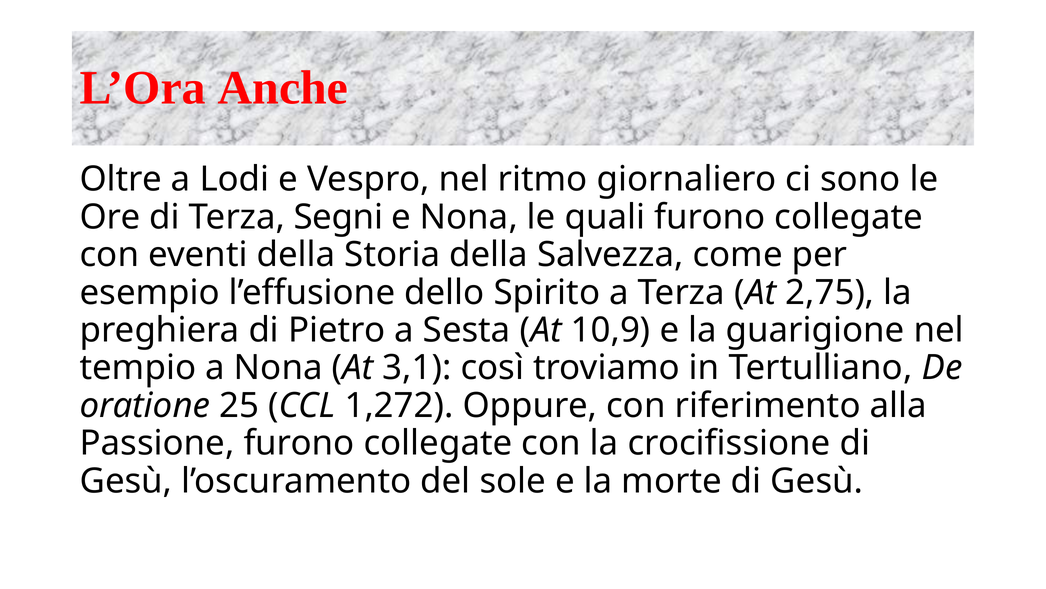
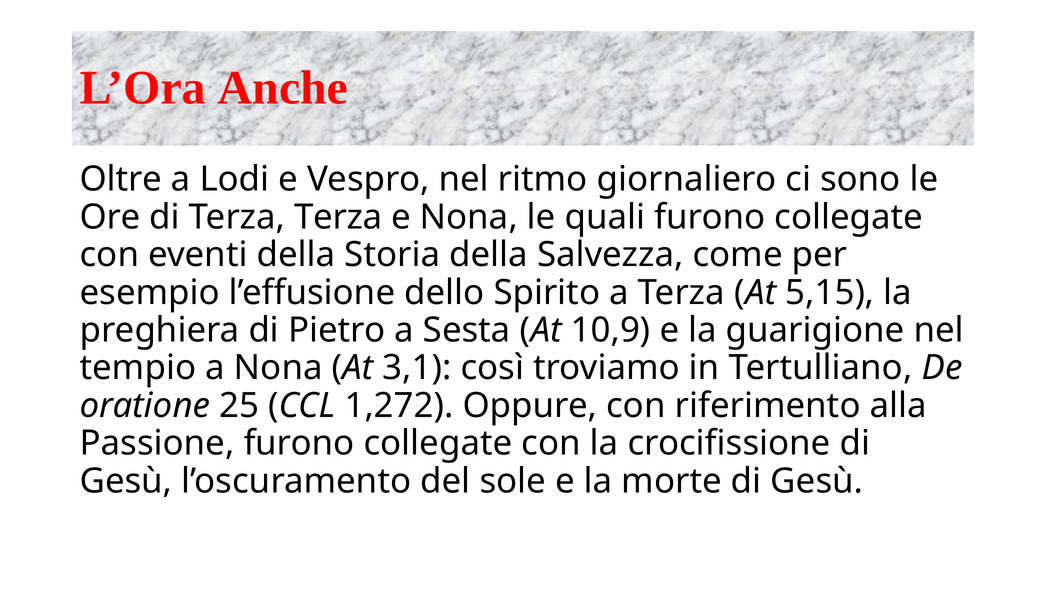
Terza Segni: Segni -> Terza (338, 217)
2,75: 2,75 -> 5,15 (830, 292)
